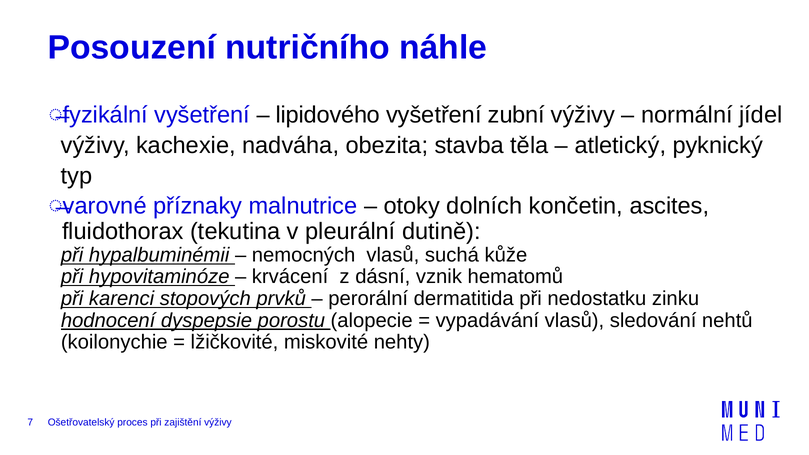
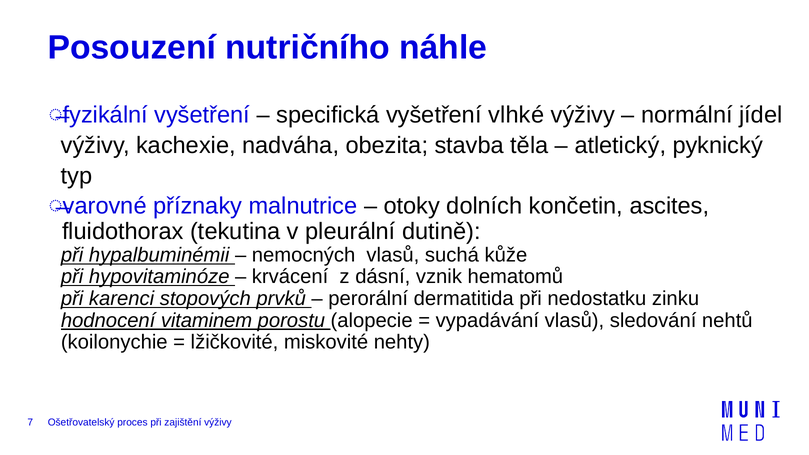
lipidového: lipidového -> specifická (328, 115)
zubní: zubní -> vlhké (516, 115)
dyspepsie: dyspepsie -> vitaminem (207, 320)
